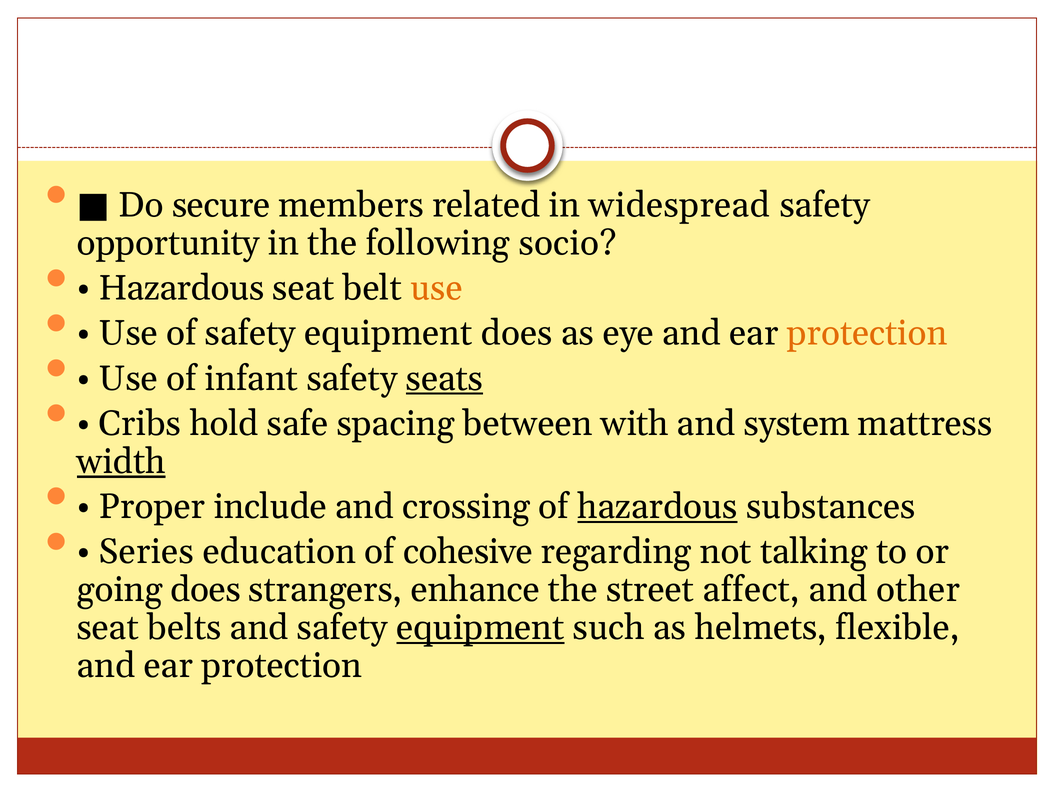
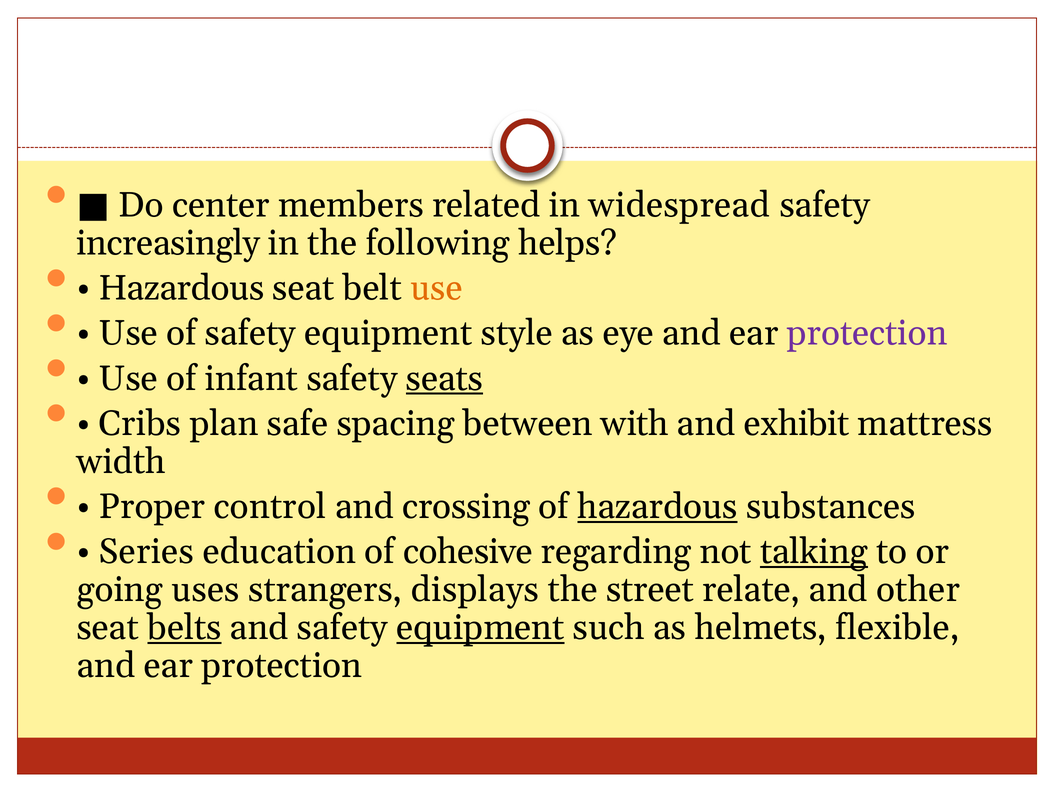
secure: secure -> center (221, 205)
opportunity: opportunity -> increasingly (168, 243)
socio: socio -> helps (568, 243)
equipment does: does -> style (517, 333)
protection colour: orange -> purple (867, 333)
hold: hold -> plan (224, 423)
system: system -> exhibit (797, 423)
width underline: present -> none (121, 461)
include: include -> control (270, 506)
talking underline: none -> present (814, 551)
going does: does -> uses (205, 589)
enhance: enhance -> displays (475, 589)
affect: affect -> relate (751, 589)
belts underline: none -> present (184, 627)
